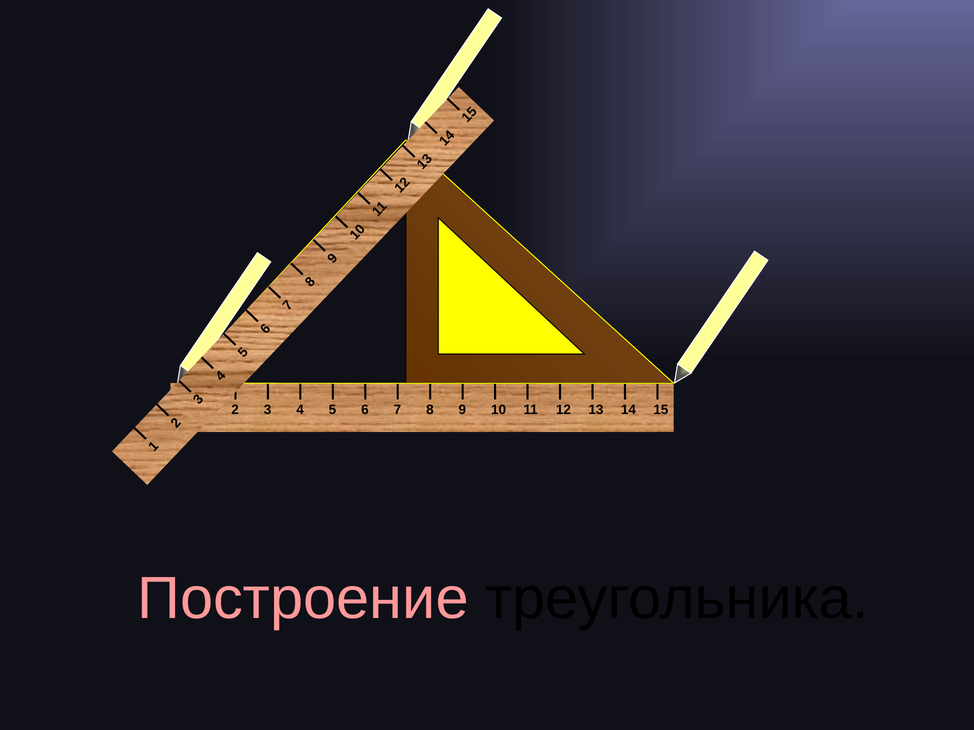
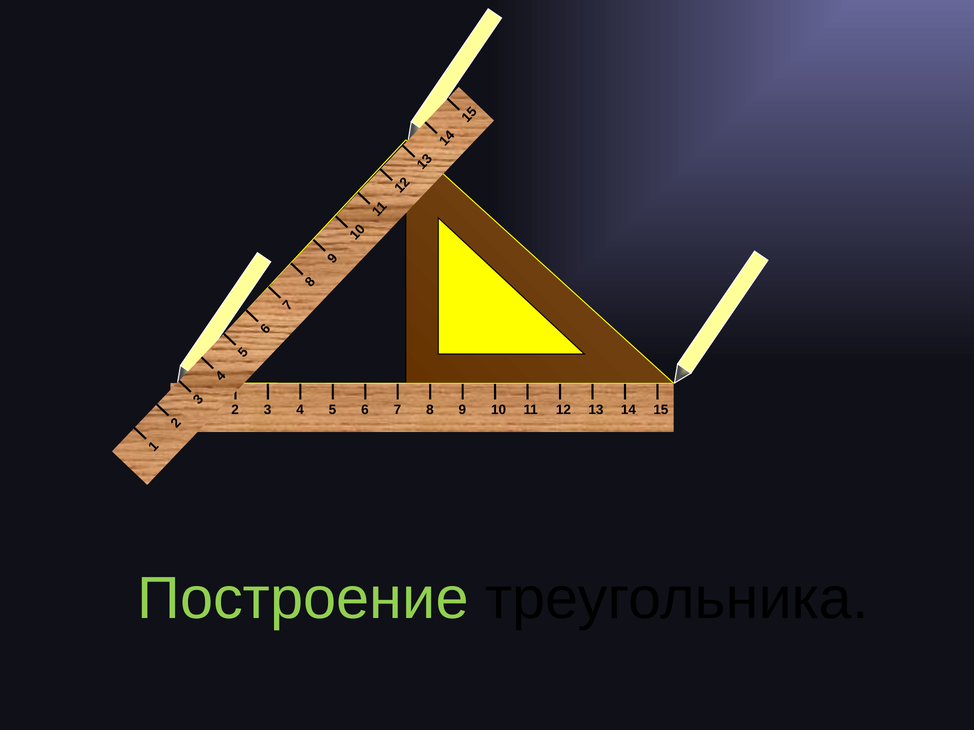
Построение colour: pink -> light green (303, 599)
